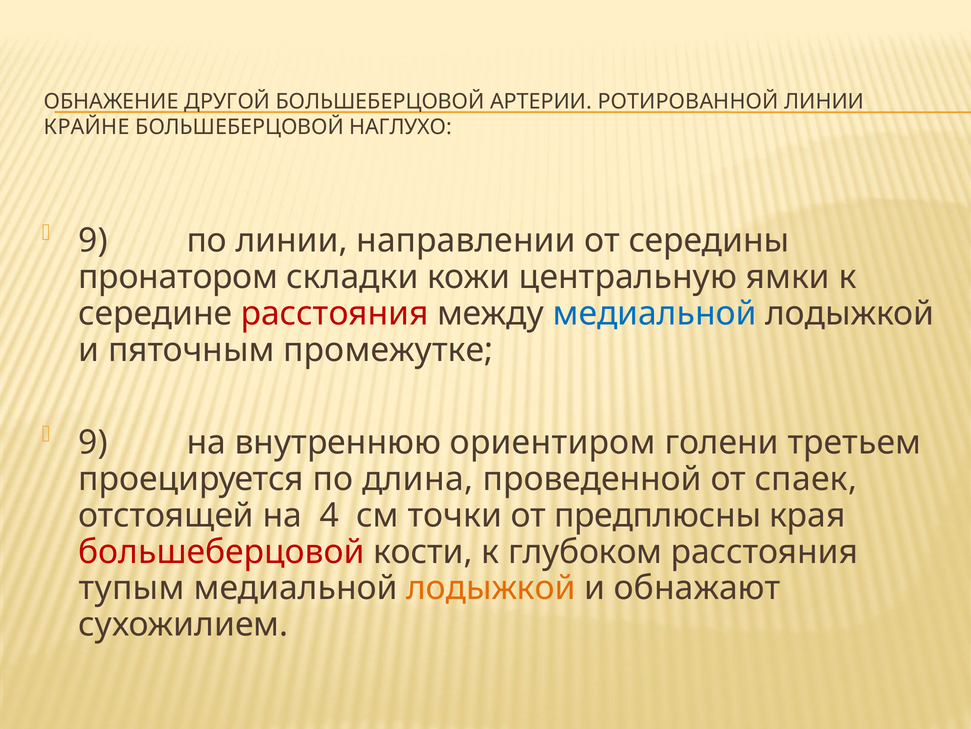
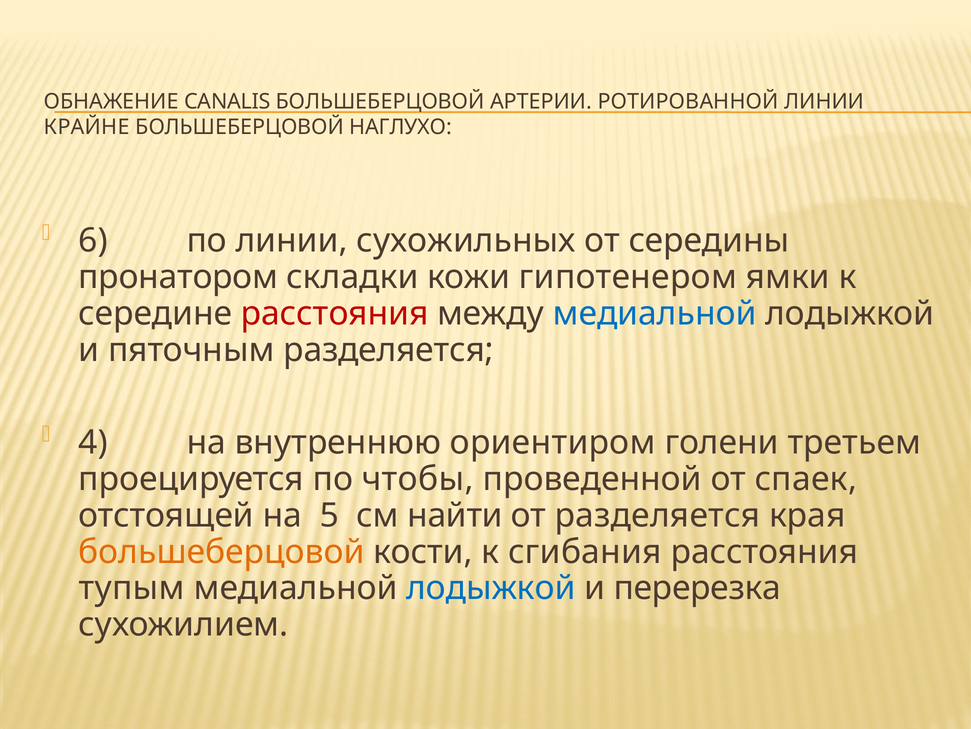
ДРУГОЙ: ДРУГОЙ -> CANALIS (227, 101)
9: 9 -> 6 (93, 241)
направлении: направлении -> сухожильных (466, 241)
центральную: центральную -> гипотенером (628, 277)
пяточным промежутке: промежутке -> разделяется (389, 350)
9: 9 -> 4 (93, 442)
длина: длина -> чтобы (418, 479)
4: 4 -> 5 (329, 515)
точки: точки -> найти (455, 515)
от предплюсны: предплюсны -> разделяется (657, 515)
большеберцовой colour: red -> orange (222, 551)
глубоком: глубоком -> сгибания (585, 551)
лодыжкой colour: orange -> blue (491, 588)
обнажают: обнажают -> перерезка (697, 588)
